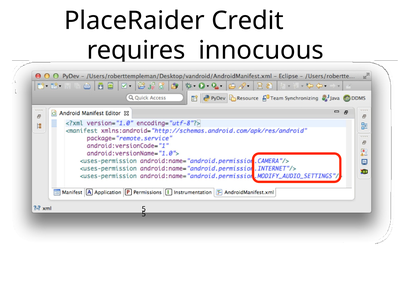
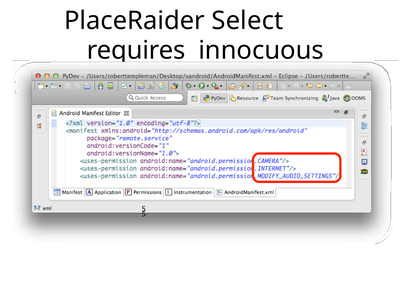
Credit: Credit -> Select (247, 21)
